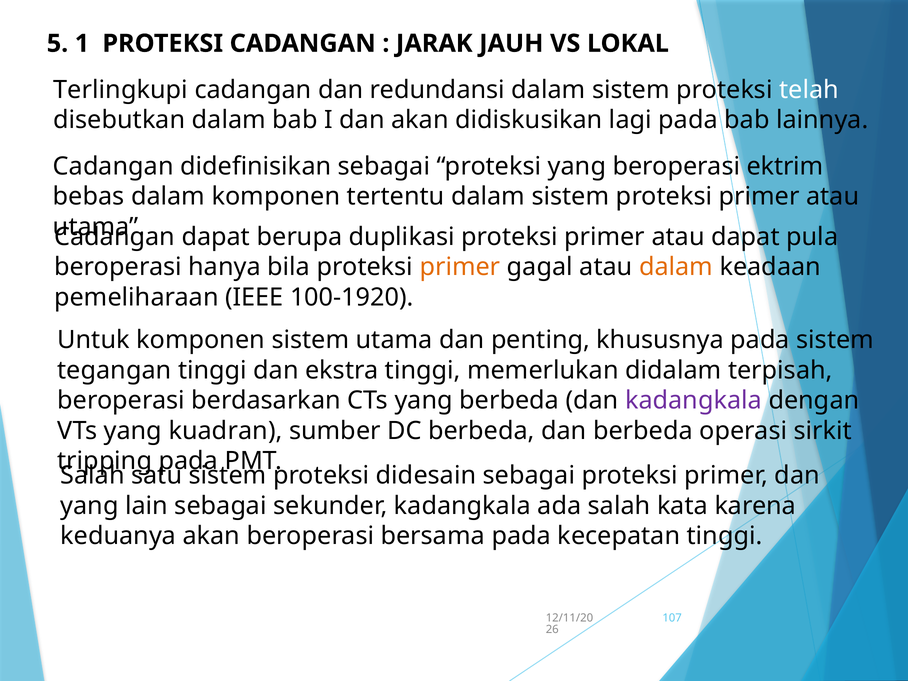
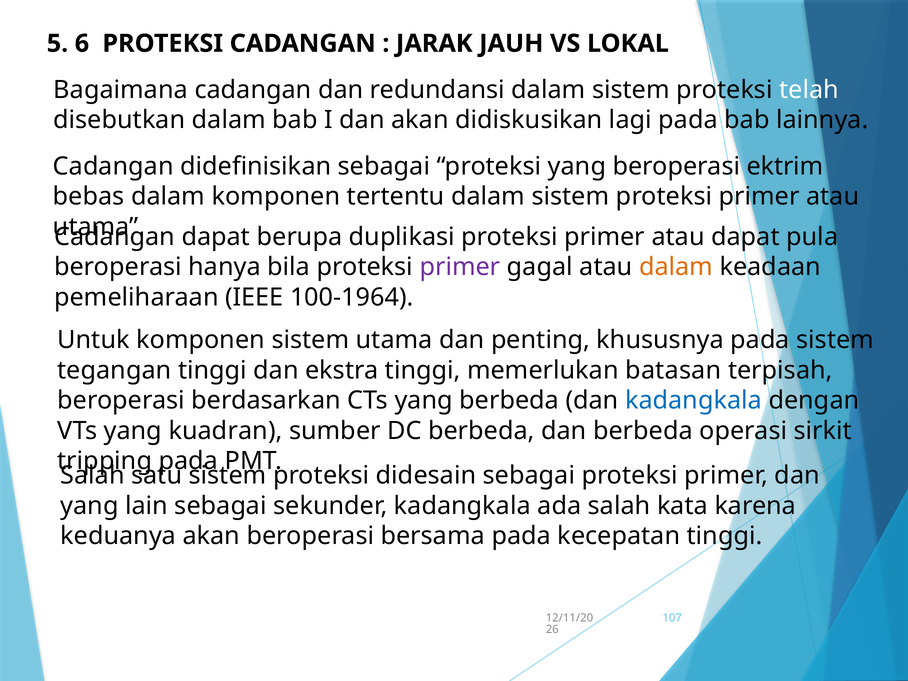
1: 1 -> 6 (82, 43)
Terlingkupi: Terlingkupi -> Bagaimana (121, 90)
primer colour: orange -> purple (460, 267)
100-1920: 100-1920 -> 100-1964 (352, 297)
didalam: didalam -> batasan (673, 370)
kadangkala colour: purple -> blue (693, 401)
